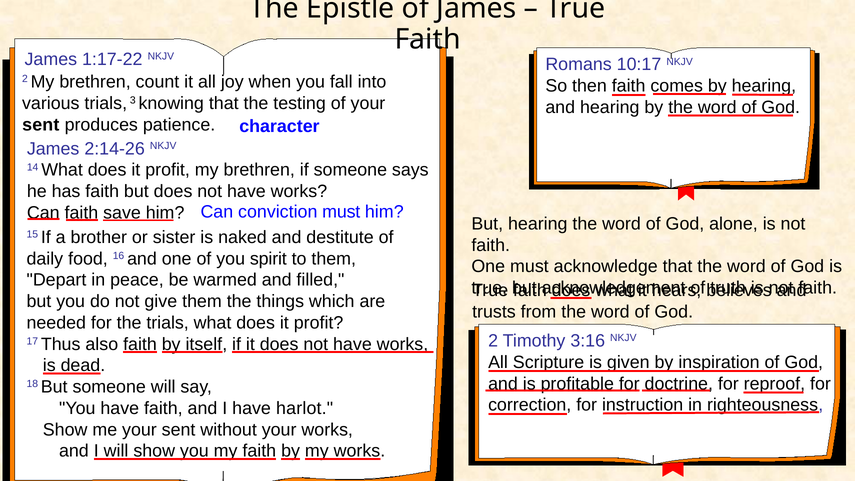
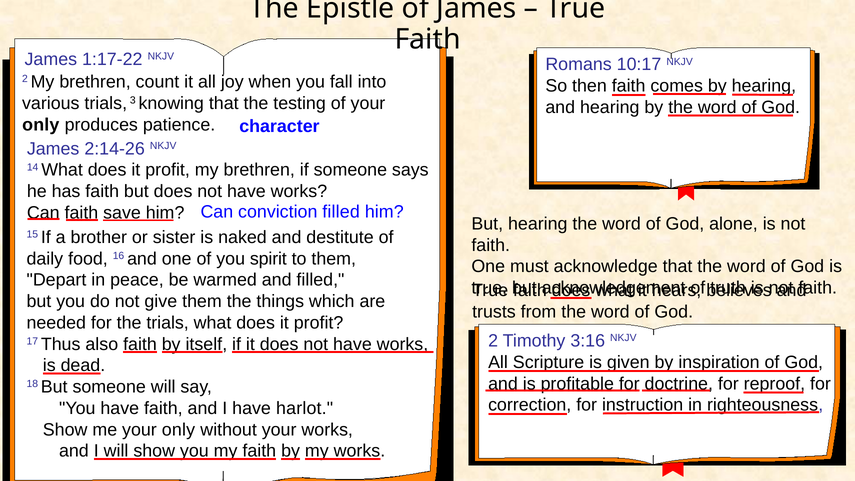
sent: sent -> only (41, 125)
conviction must: must -> filled (341, 212)
me your sent: sent -> only (178, 430)
